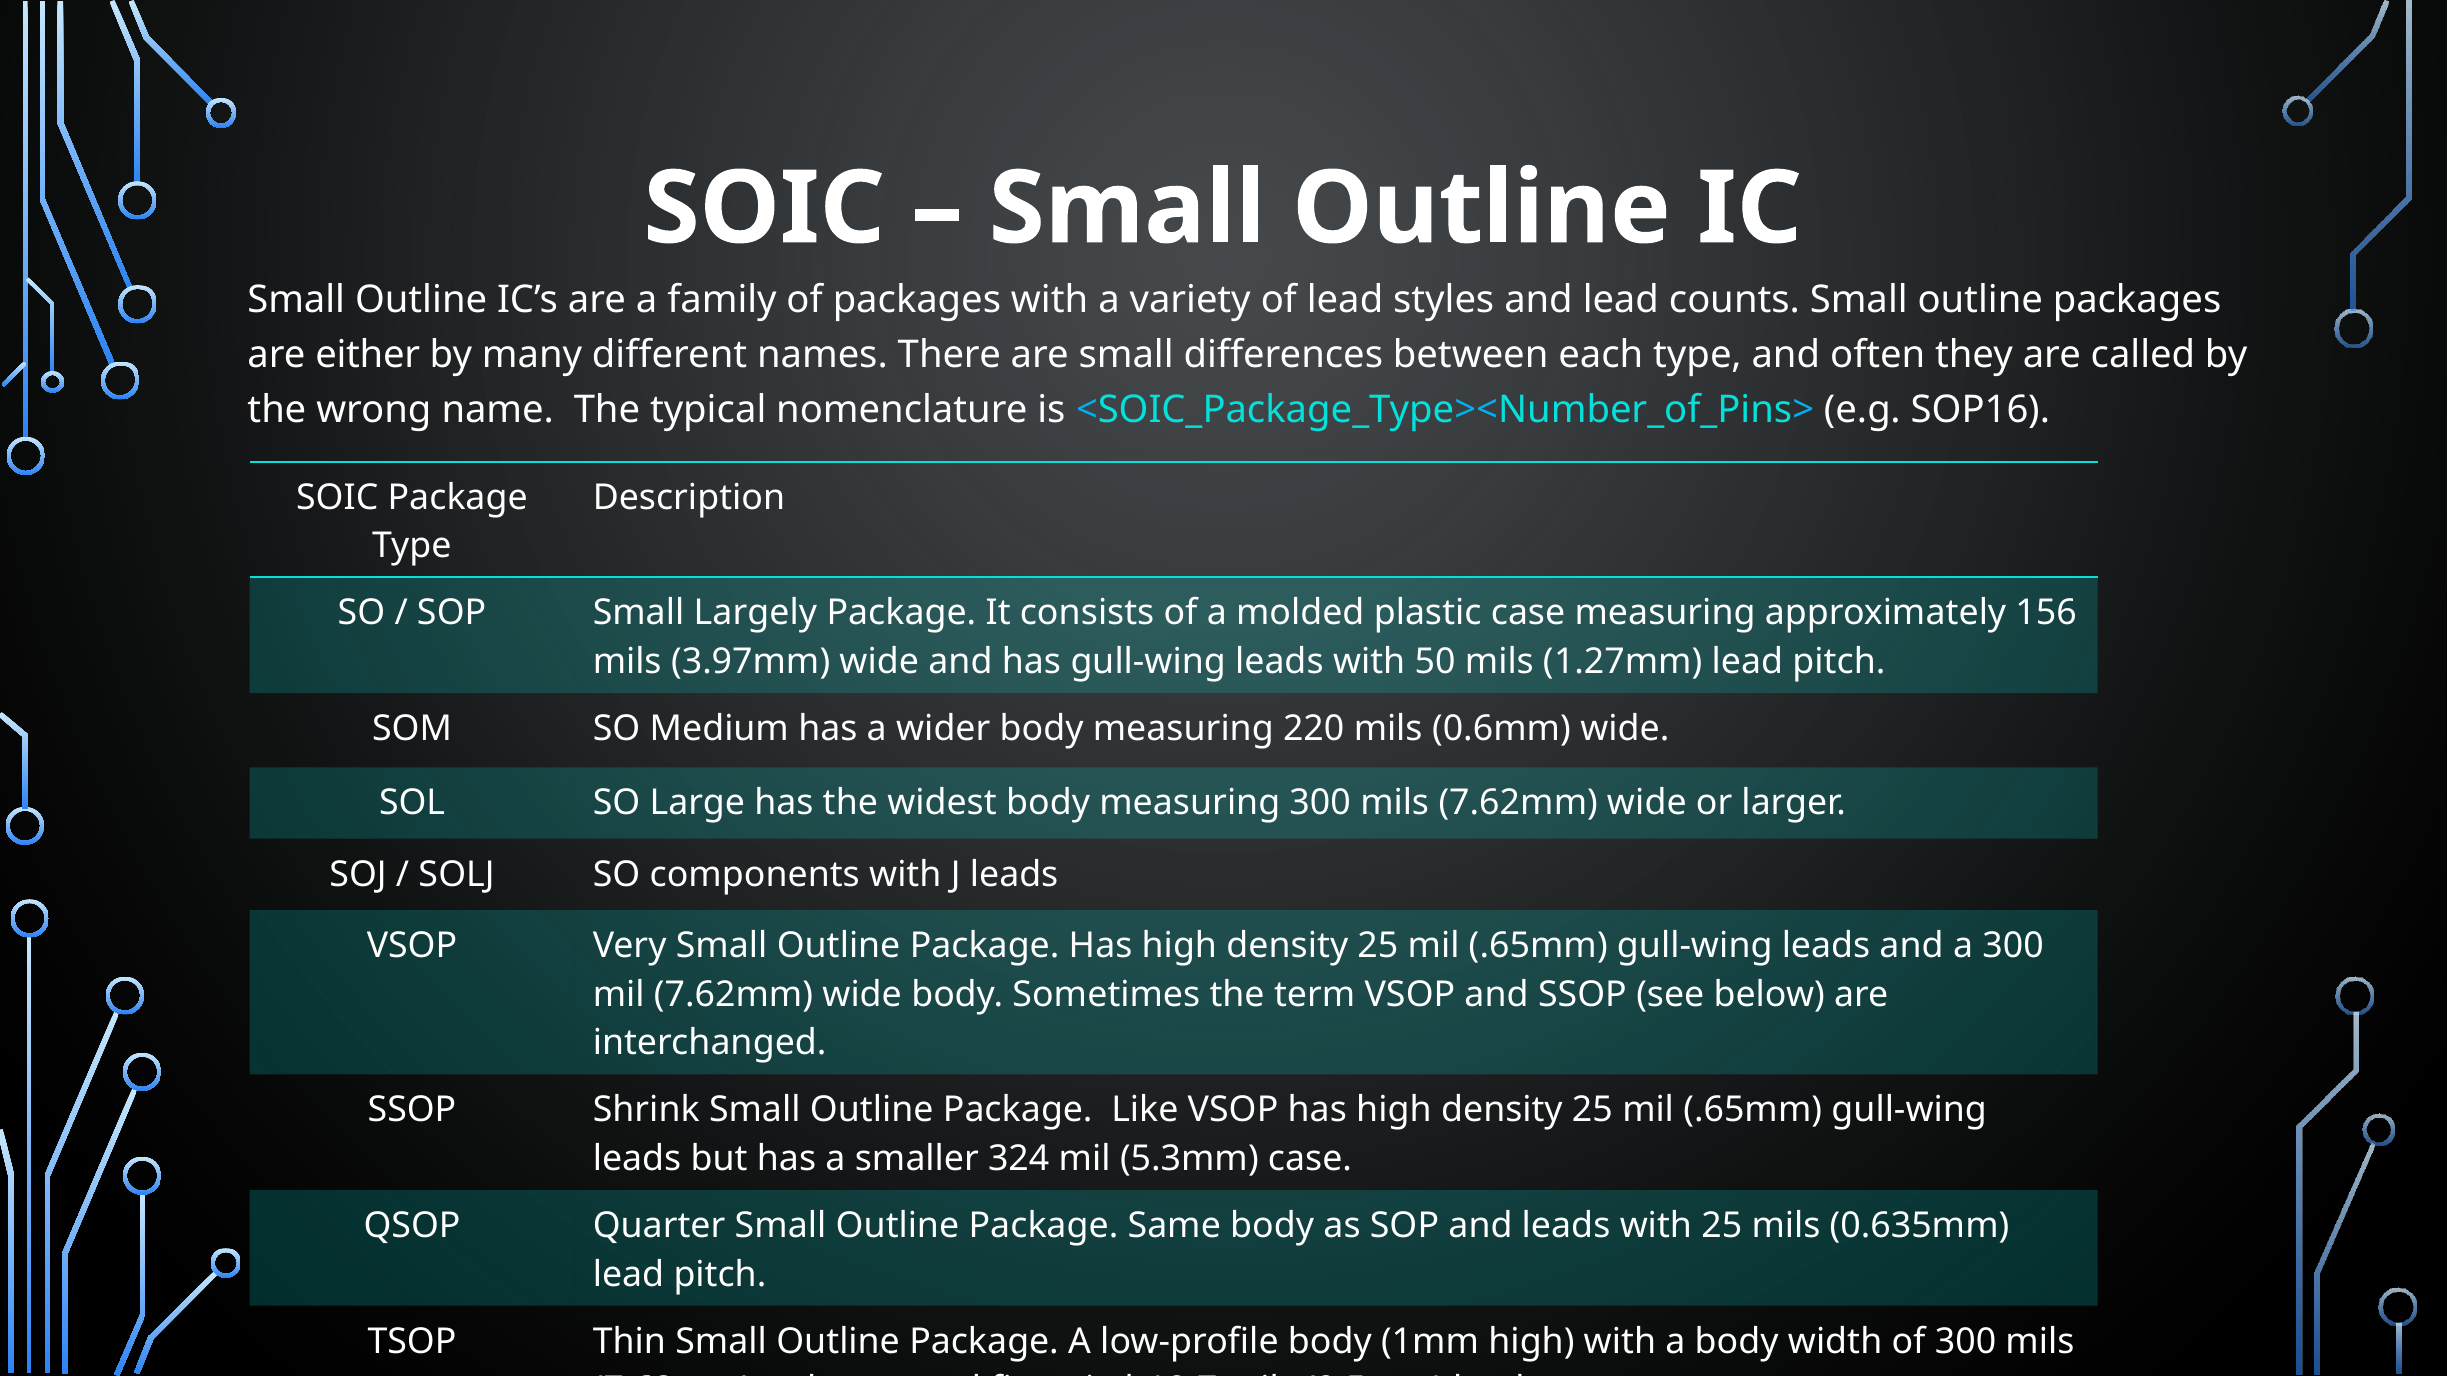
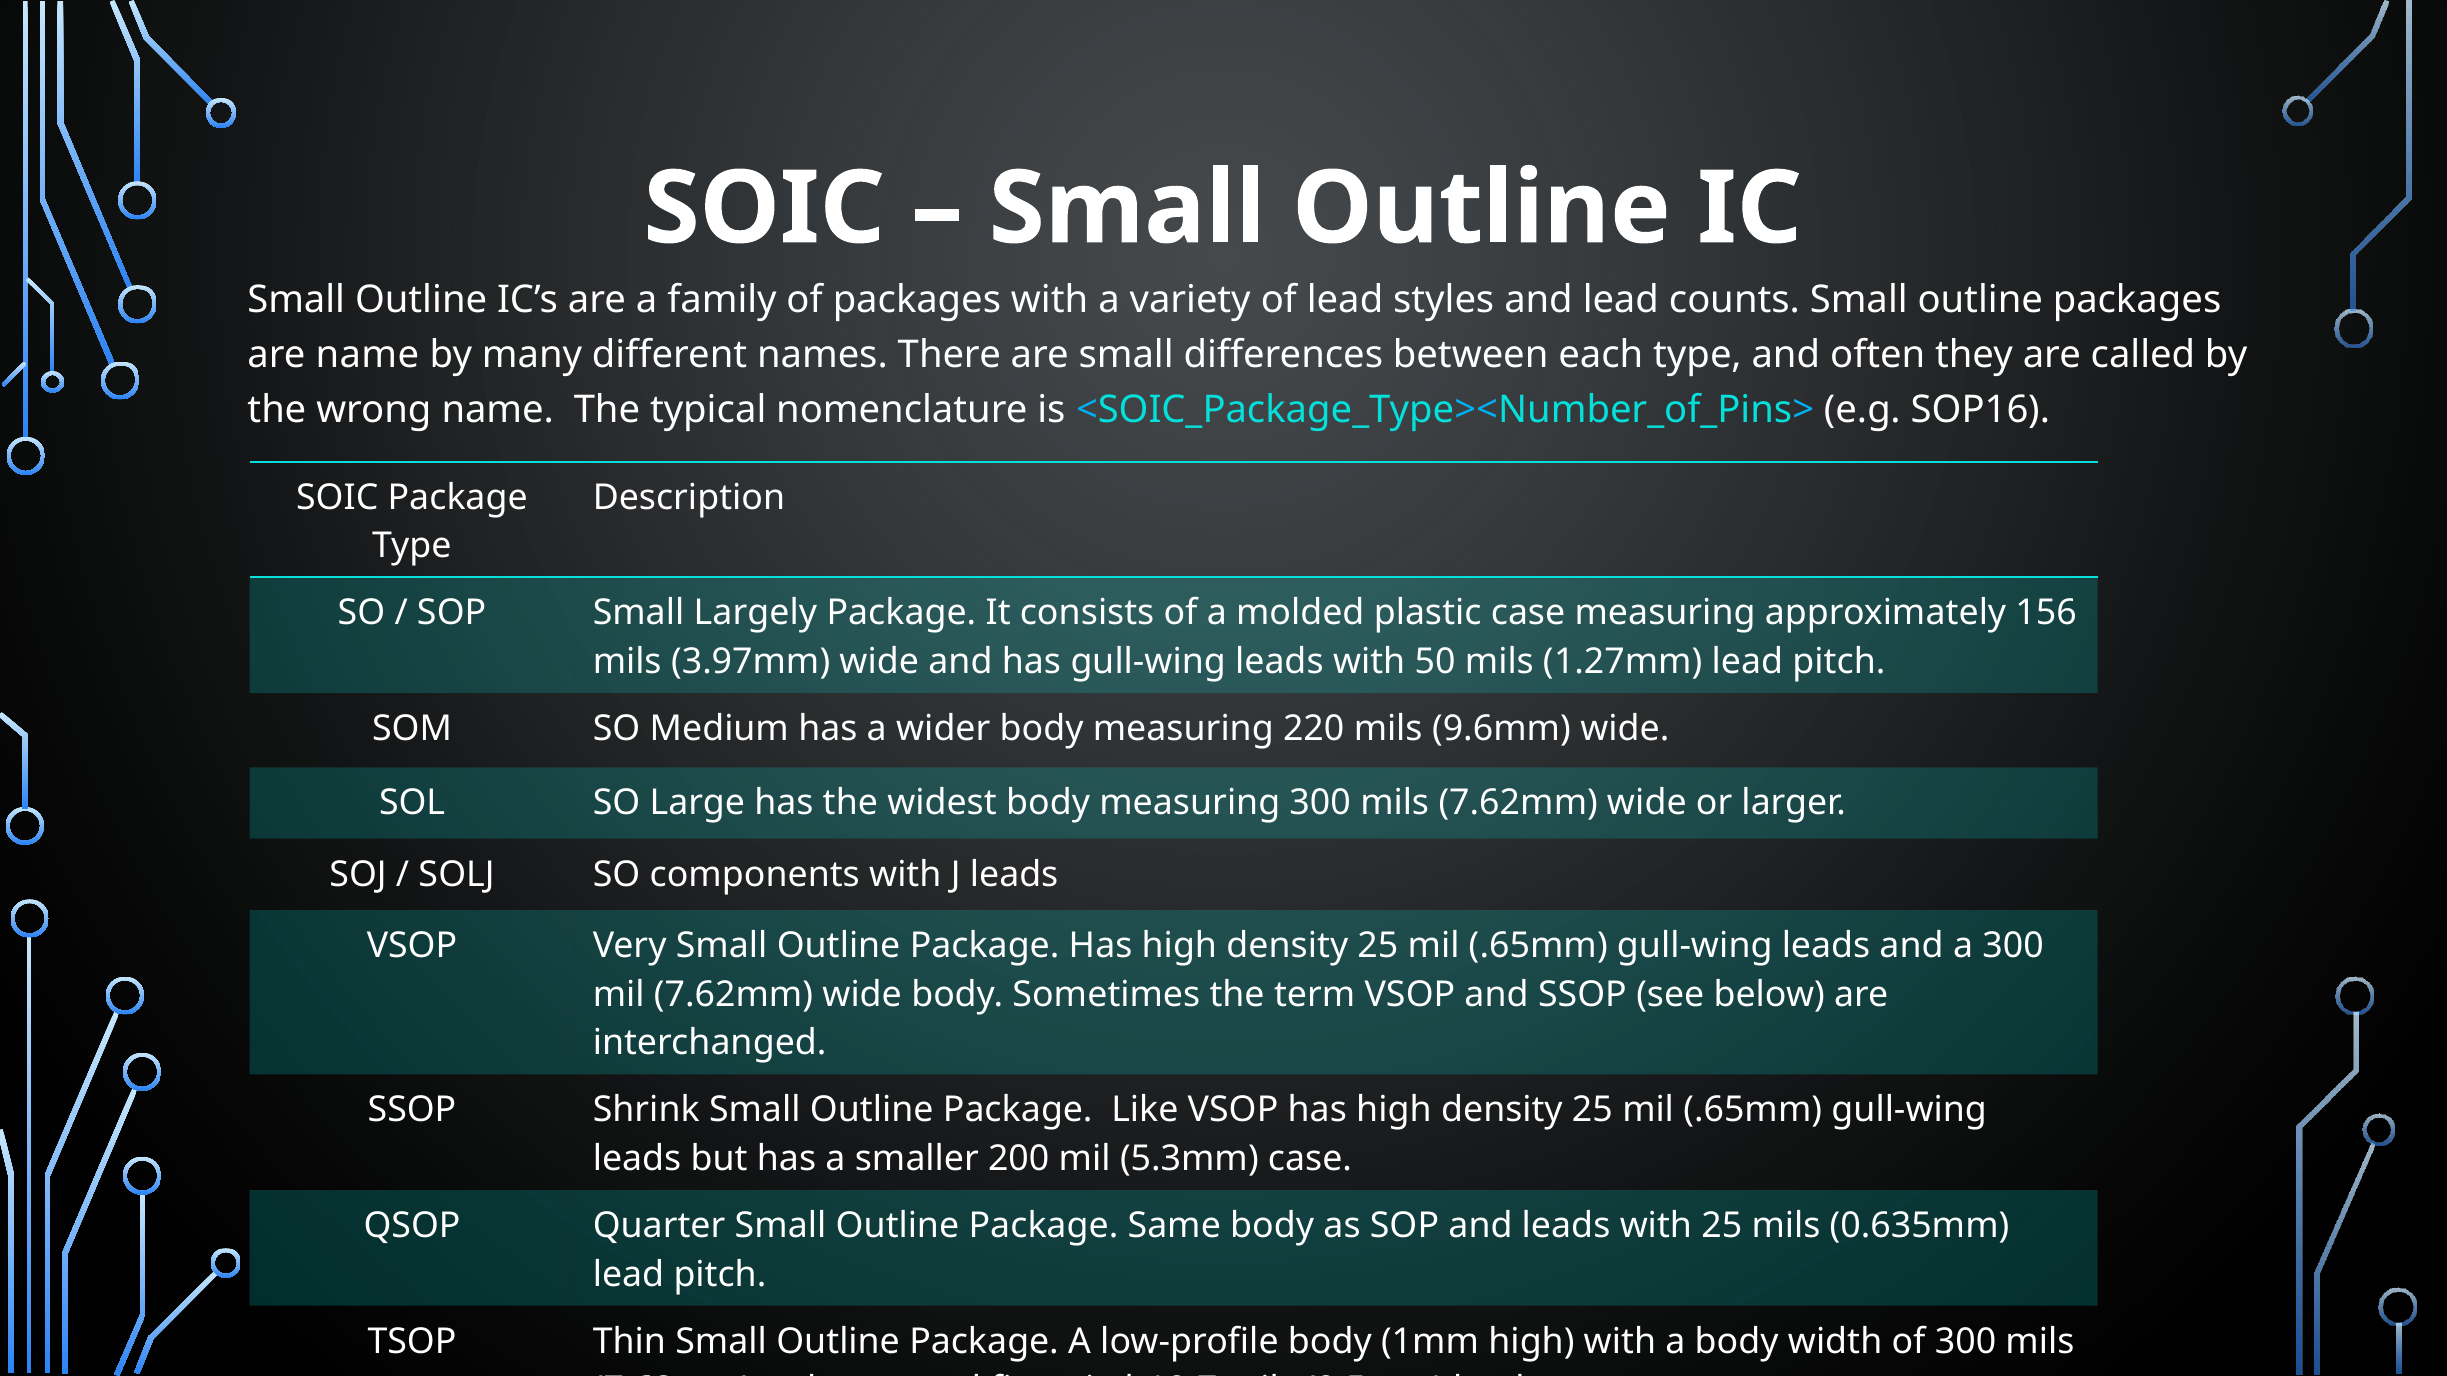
are either: either -> name (367, 355)
0.6mm: 0.6mm -> 9.6mm (1501, 729)
324: 324 -> 200 (1019, 1159)
